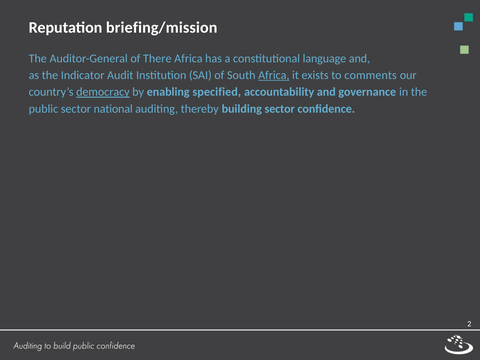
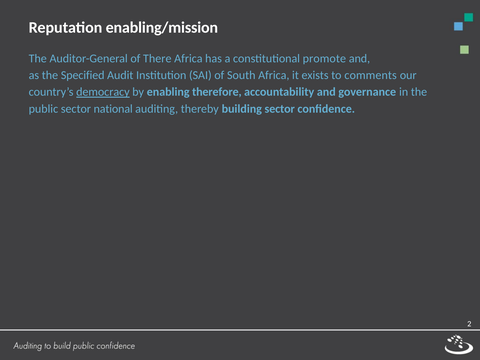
briefing/mission: briefing/mission -> enabling/mission (162, 28)
language: language -> promote (324, 58)
Indicator: Indicator -> Specified (83, 75)
Africa underline: present -> none (274, 75)
specified: specified -> therefore (217, 92)
